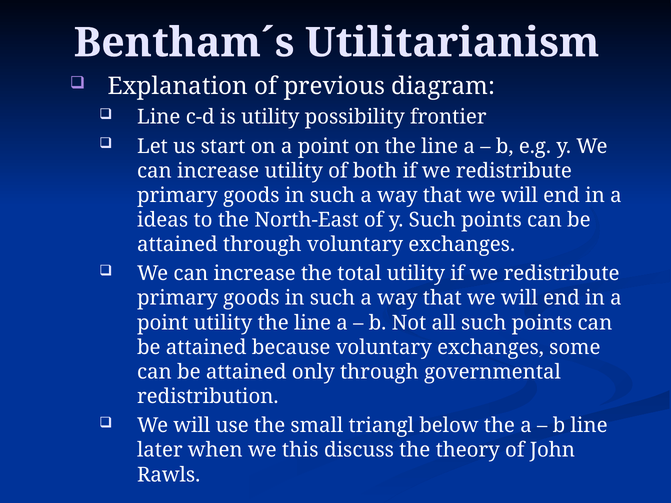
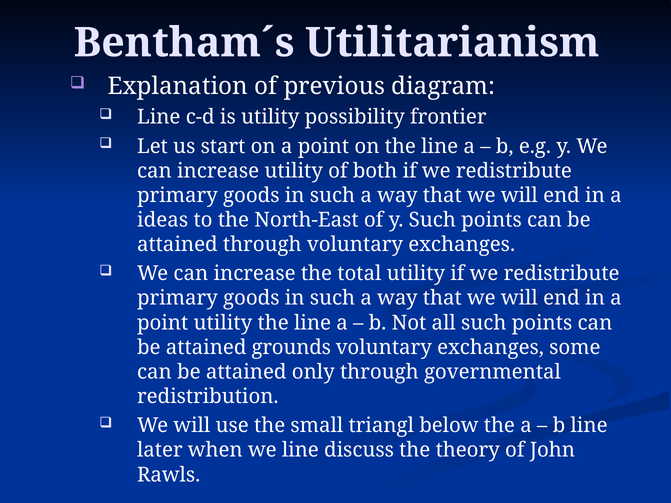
because: because -> grounds (291, 348)
we this: this -> line (300, 450)
